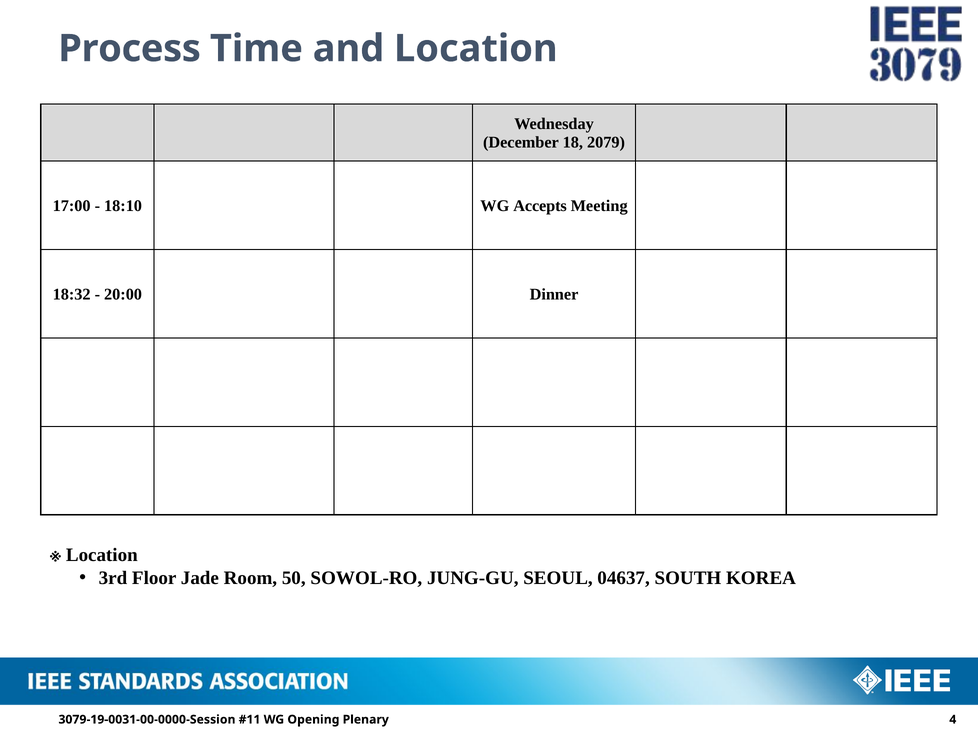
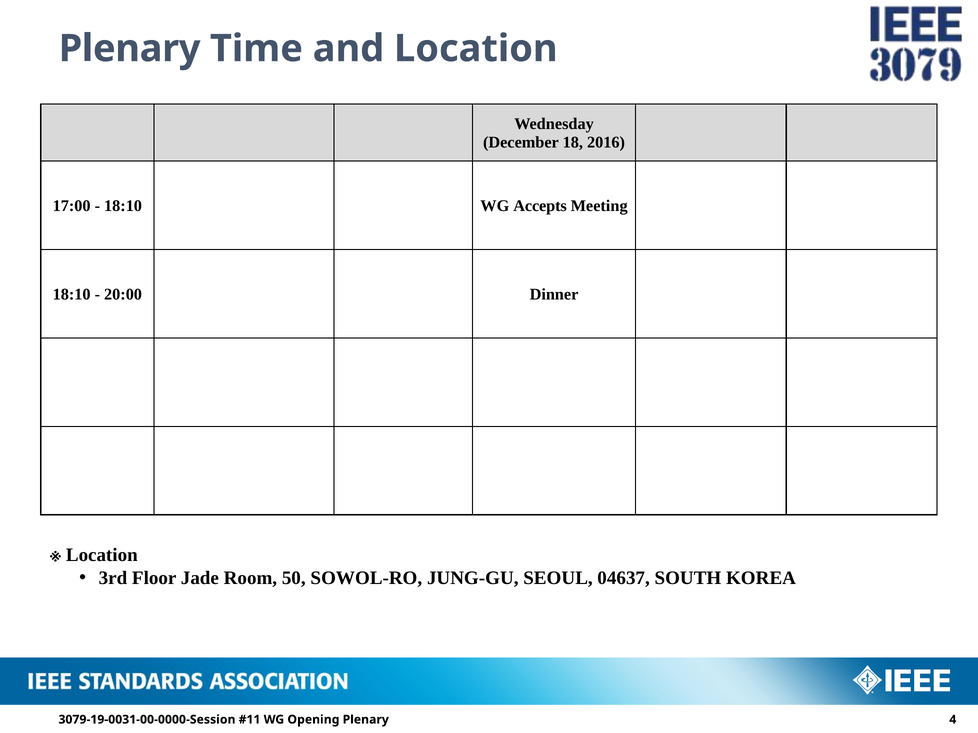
Process: Process -> Plenary (130, 49)
2079: 2079 -> 2016 (606, 142)
18:32: 18:32 -> 18:10 (72, 294)
